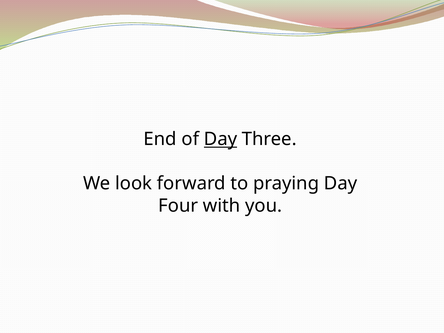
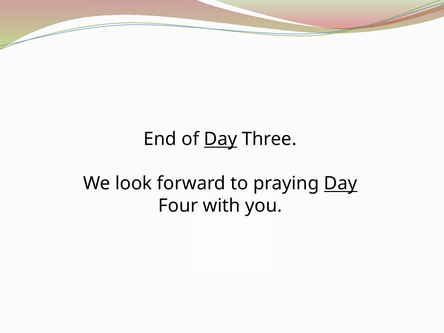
Day underline: none -> present (341, 184)
